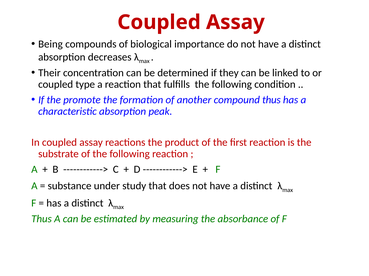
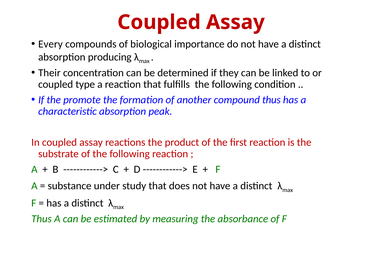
Being: Being -> Every (50, 44)
decreases: decreases -> producing (110, 57)
